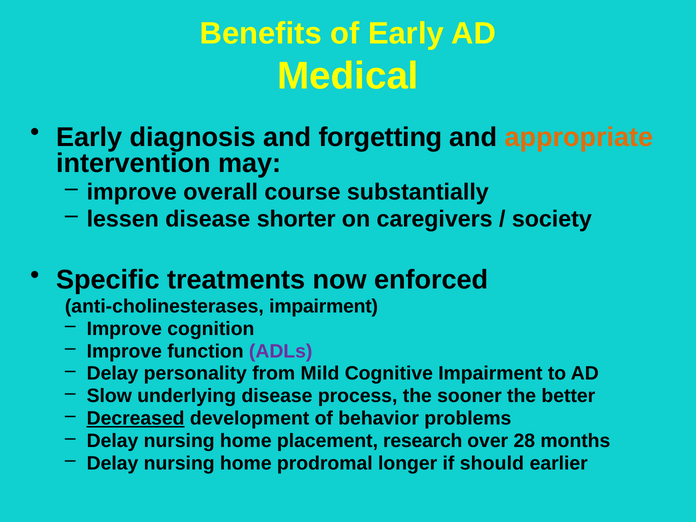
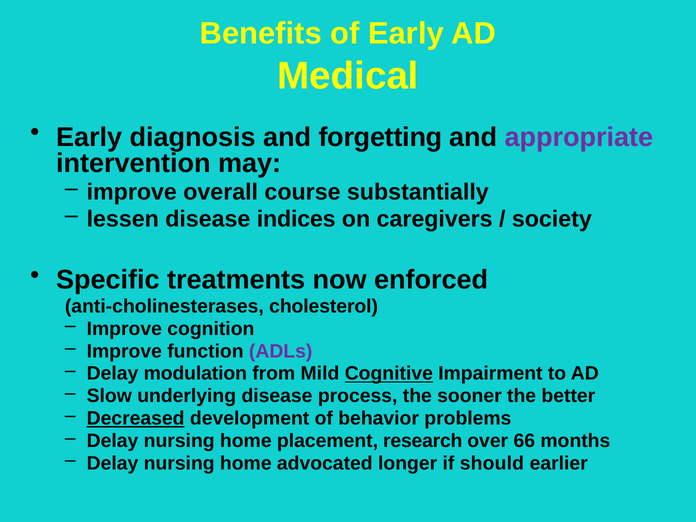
appropriate colour: orange -> purple (579, 137)
shorter: shorter -> indices (296, 219)
anti-cholinesterases impairment: impairment -> cholesterol (324, 306)
personality: personality -> modulation (195, 374)
Cognitive underline: none -> present (389, 374)
28: 28 -> 66 (524, 441)
prodromal: prodromal -> advocated (325, 463)
